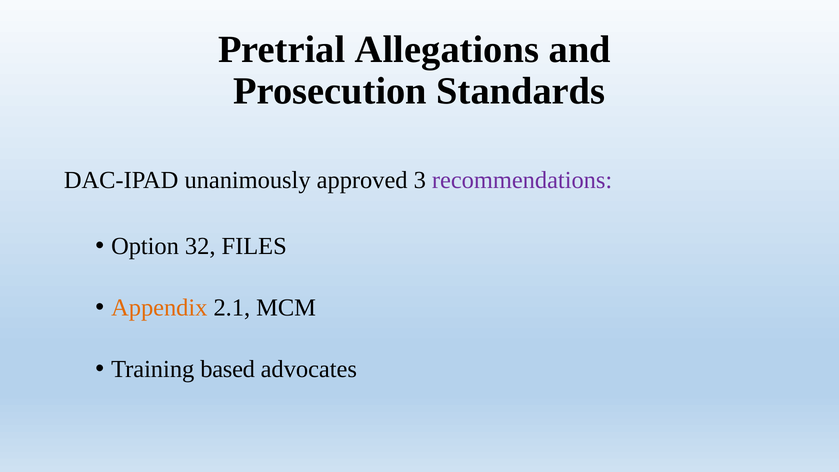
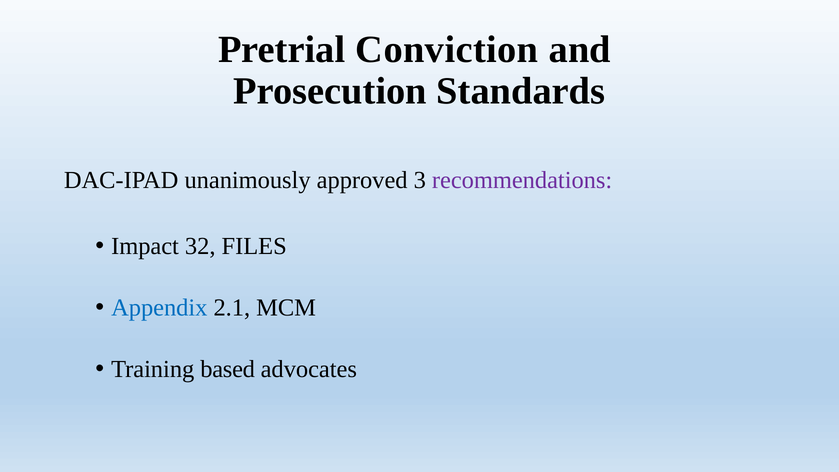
Allegations: Allegations -> Conviction (447, 50)
Option: Option -> Impact (145, 246)
Appendix colour: orange -> blue (159, 308)
